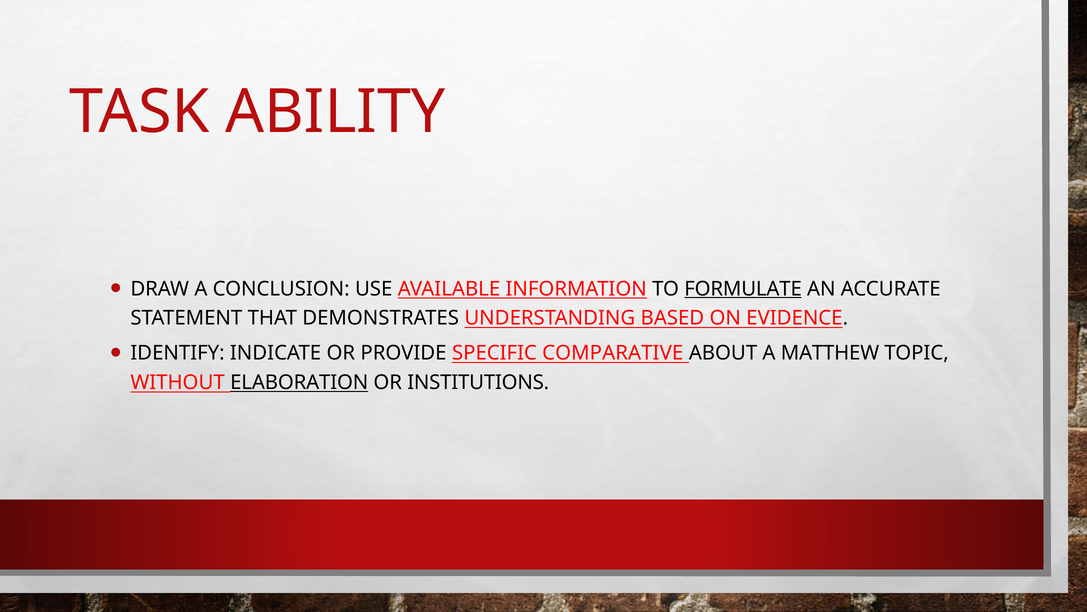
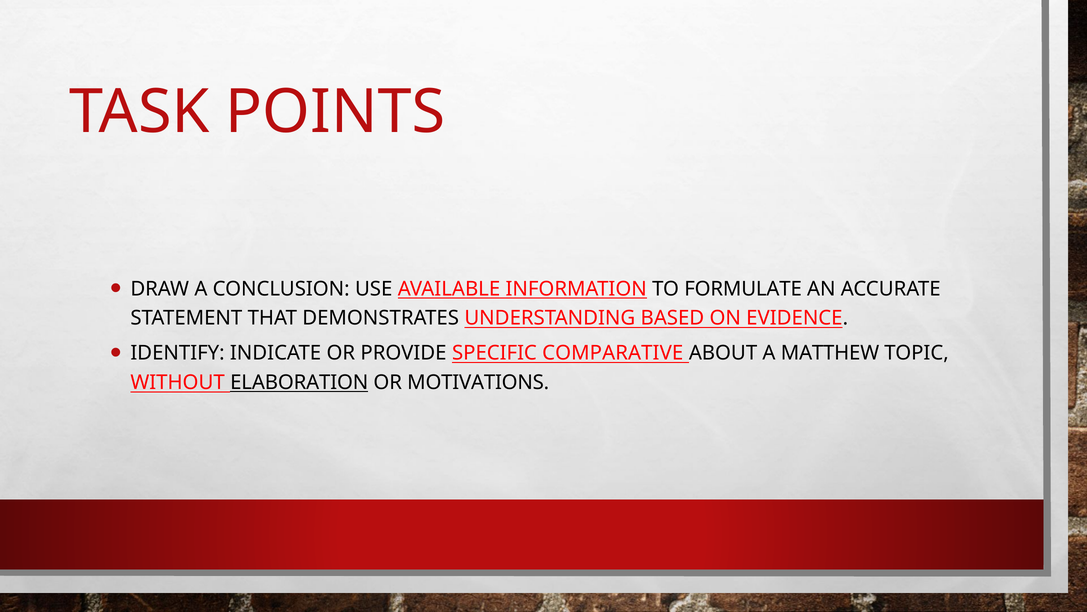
ABILITY: ABILITY -> POINTS (335, 112)
FORMULATE underline: present -> none (743, 289)
INSTITUTIONS: INSTITUTIONS -> MOTIVATIONS (478, 382)
